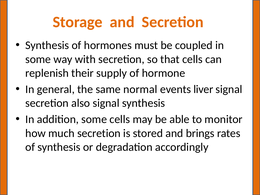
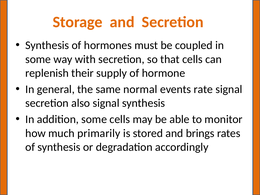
liver: liver -> rate (203, 89)
much secretion: secretion -> primarily (99, 133)
